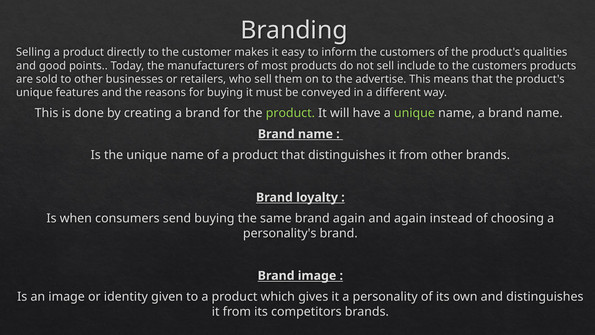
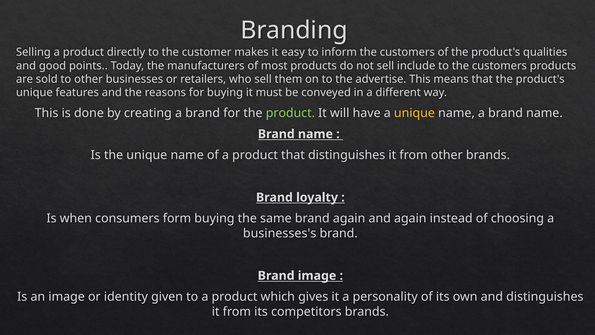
unique colour: light green -> yellow (414, 113)
send: send -> form (177, 218)
personality's: personality's -> businesses's (280, 233)
